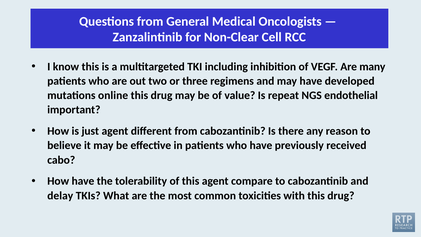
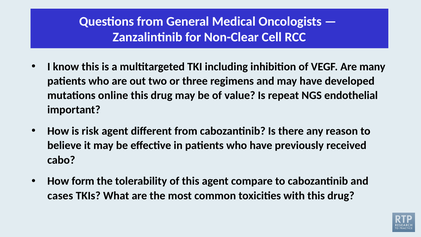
just: just -> risk (90, 131)
How have: have -> form (83, 181)
delay: delay -> cases (60, 195)
